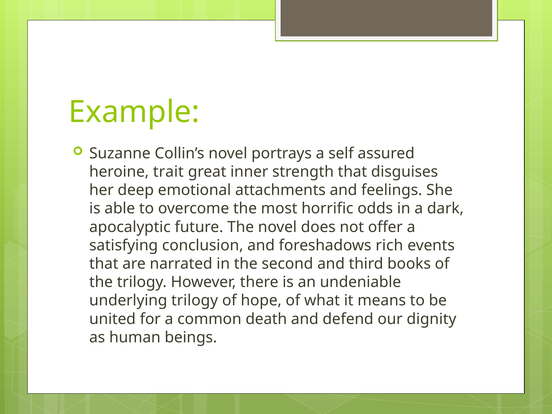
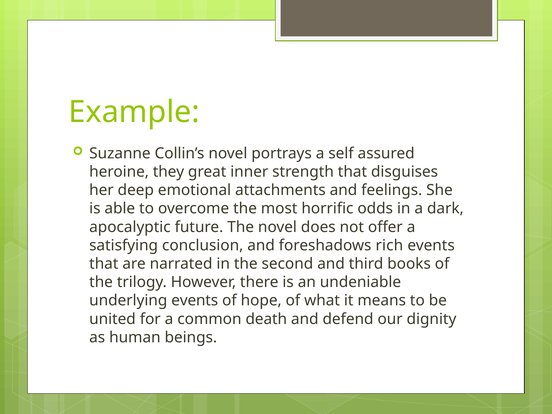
trait: trait -> they (168, 172)
underlying trilogy: trilogy -> events (195, 301)
